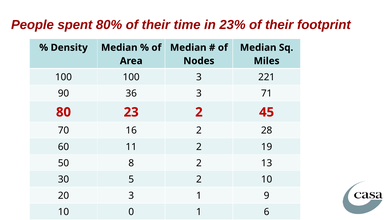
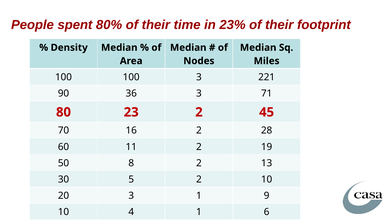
0: 0 -> 4 (131, 212)
